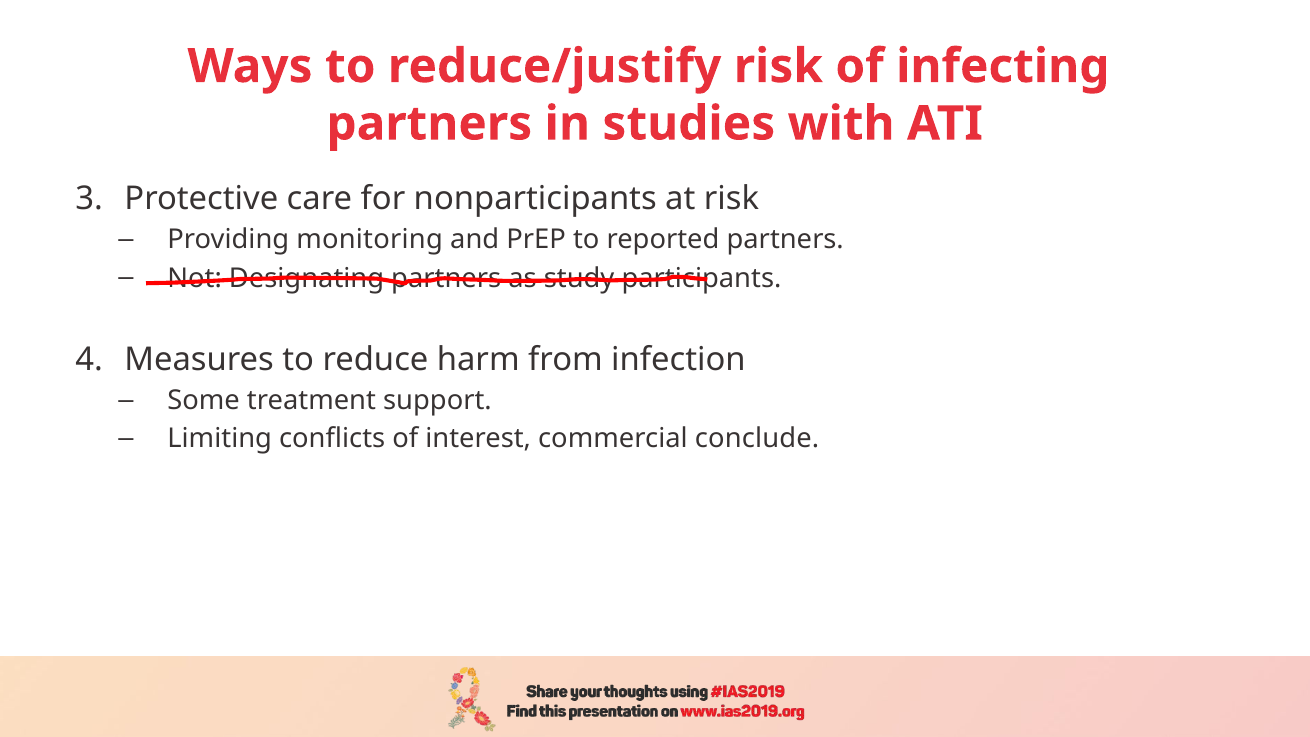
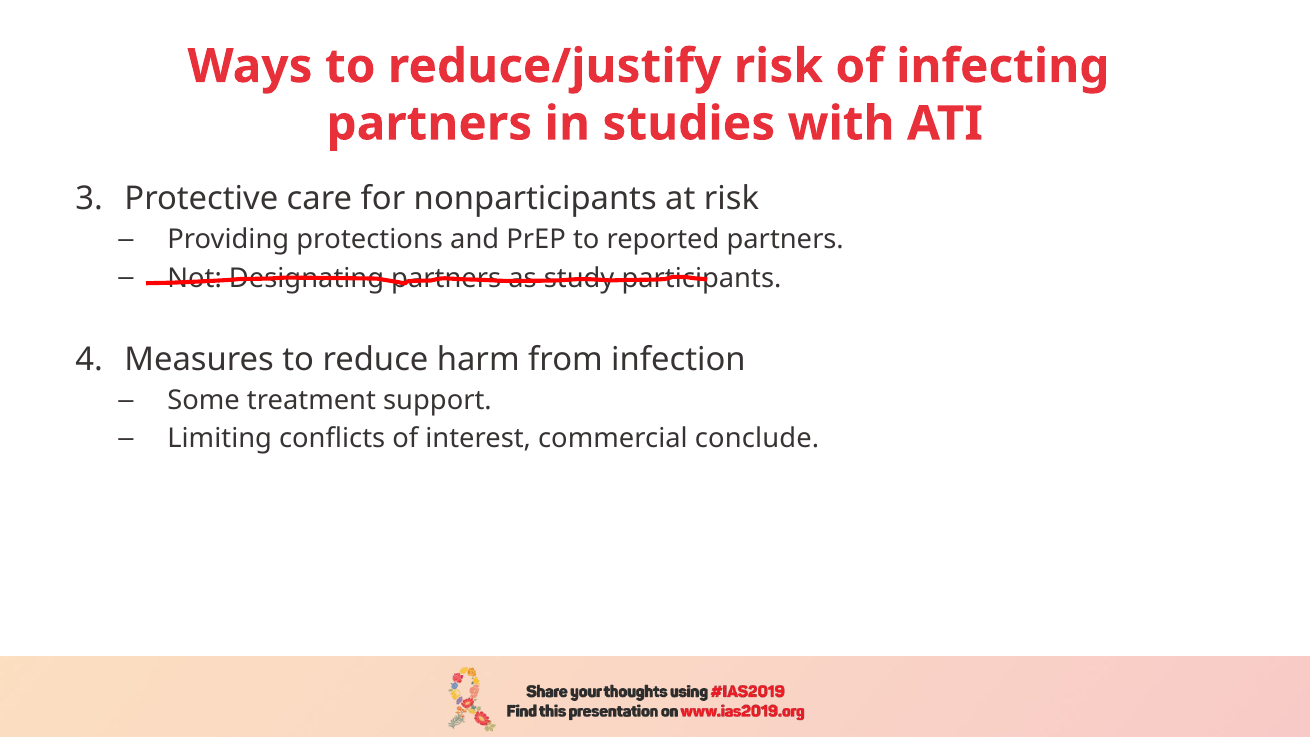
monitoring: monitoring -> protections (370, 240)
